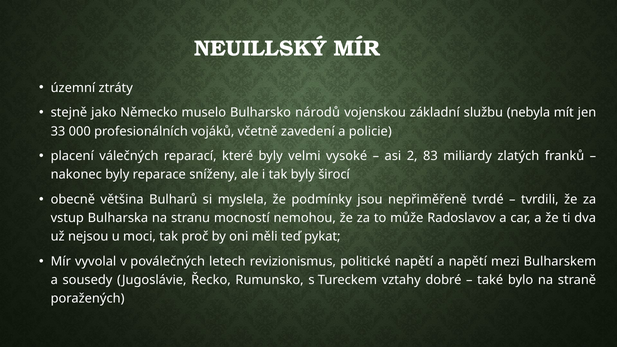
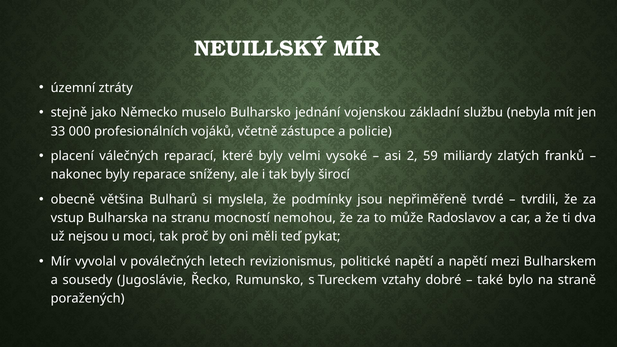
národů: národů -> jednání (318, 113)
zavedení: zavedení -> zástupce (308, 131)
83: 83 -> 59 (430, 156)
